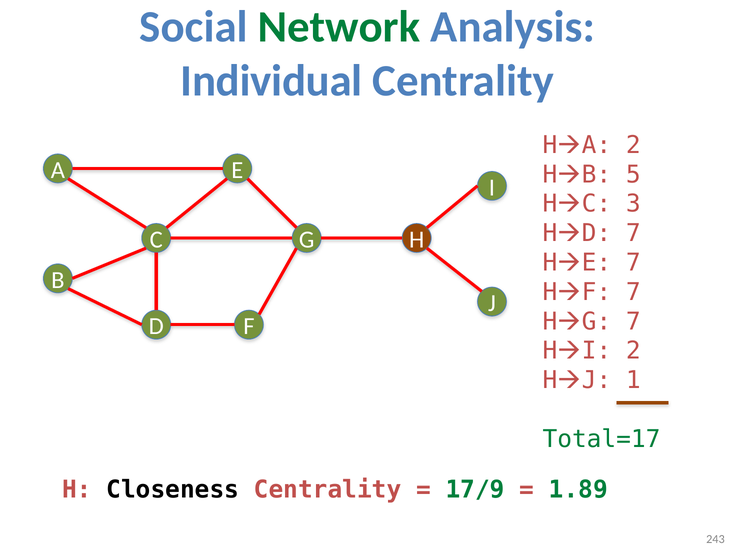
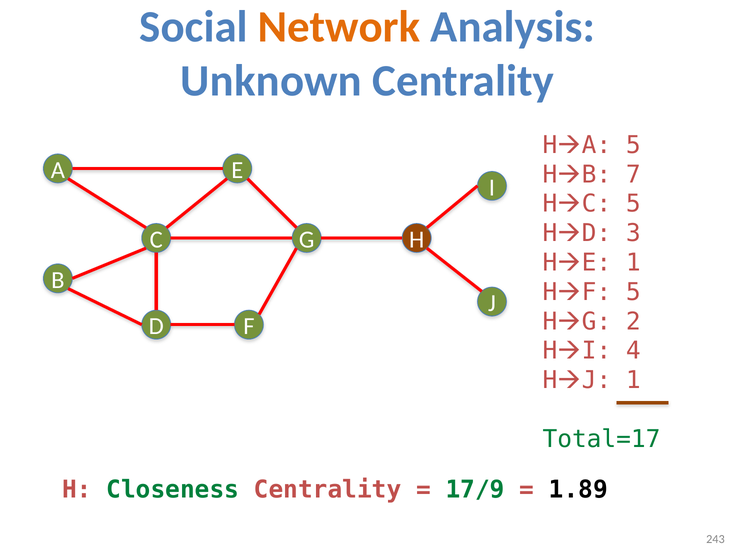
Network colour: green -> orange (339, 27)
Individual: Individual -> Unknown (271, 81)
HA 2: 2 -> 5 (633, 145)
5: 5 -> 7 (633, 175)
HC 3: 3 -> 5 (633, 204)
HD 7: 7 -> 3 (633, 233)
HE 7: 7 -> 1 (633, 263)
HF 7: 7 -> 5 (633, 292)
HG 7: 7 -> 2 (633, 322)
HI 2: 2 -> 4 (633, 351)
Closeness colour: black -> green (173, 490)
1.89 colour: green -> black (578, 490)
